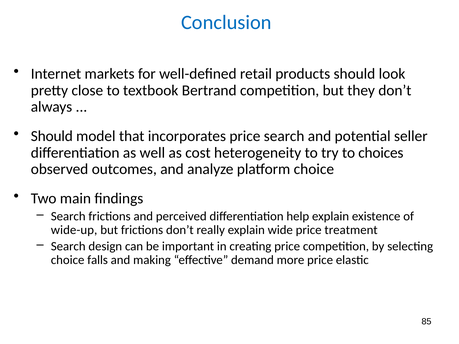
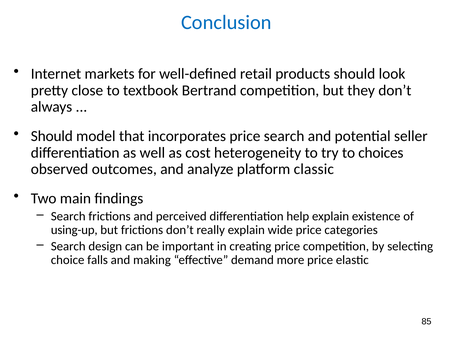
platform choice: choice -> classic (314, 169)
wide-up: wide-up -> using-up (74, 230)
treatment: treatment -> categories (351, 230)
